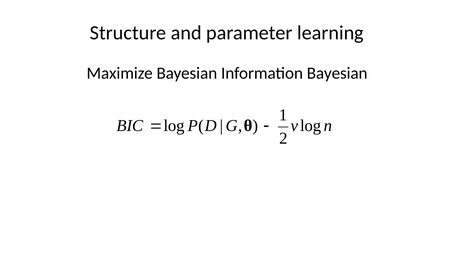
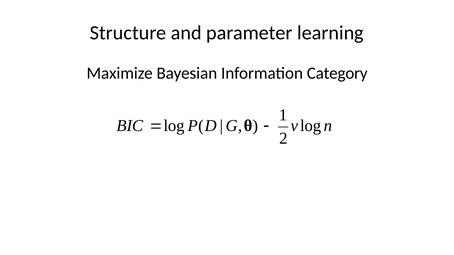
Information Bayesian: Bayesian -> Category (337, 73)
